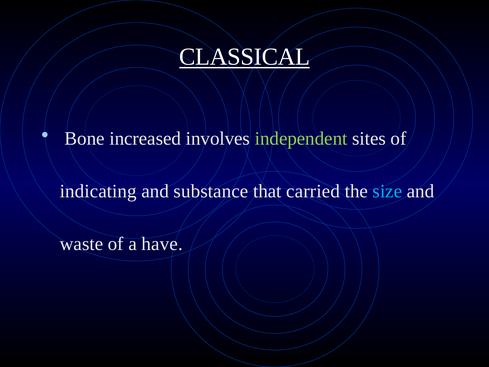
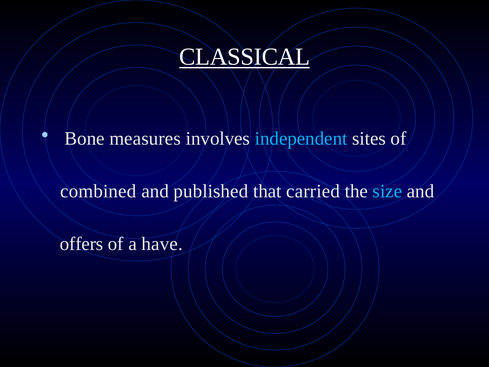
increased: increased -> measures (145, 139)
independent colour: light green -> light blue (301, 139)
indicating: indicating -> combined (98, 191)
substance: substance -> published (211, 191)
waste: waste -> offers (82, 244)
